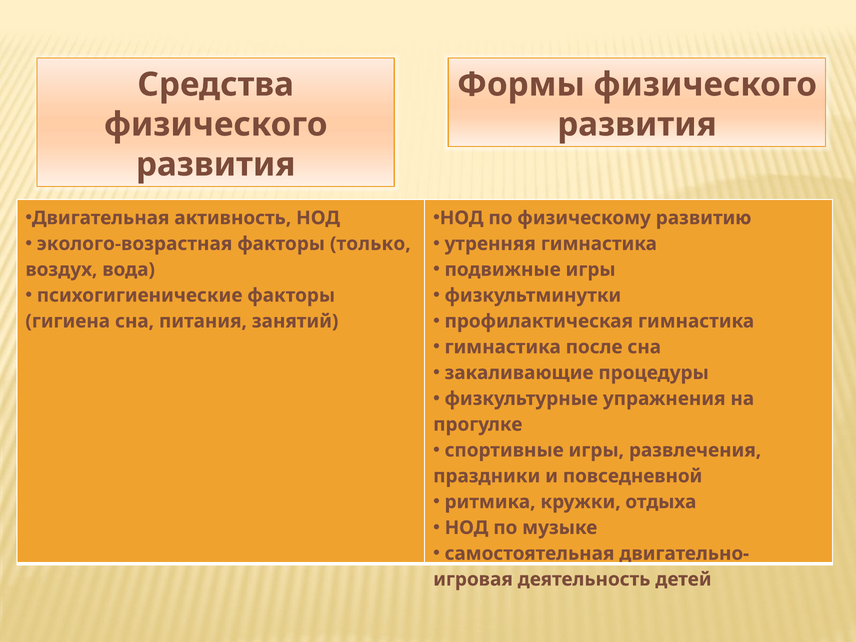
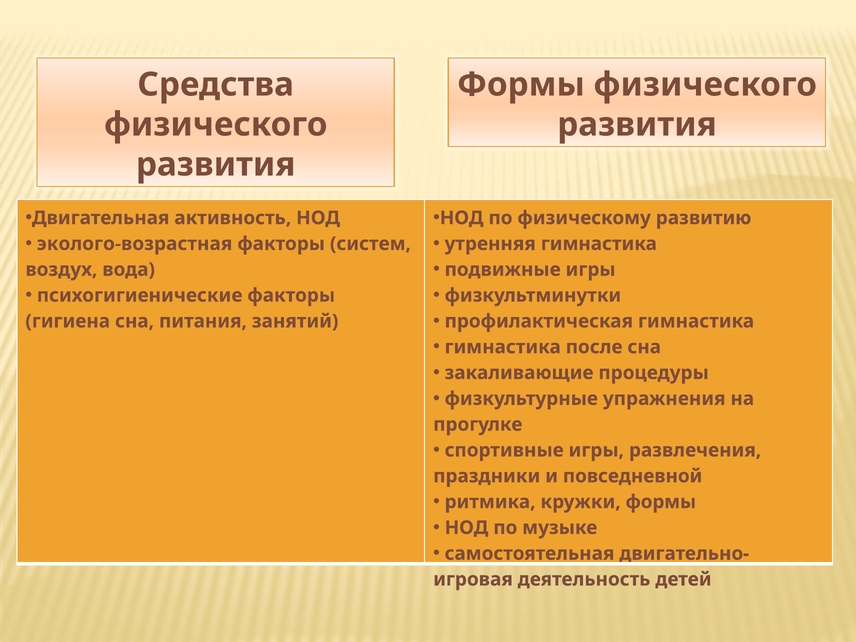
только: только -> систем (370, 244)
кружки отдыха: отдыха -> формы (661, 502)
